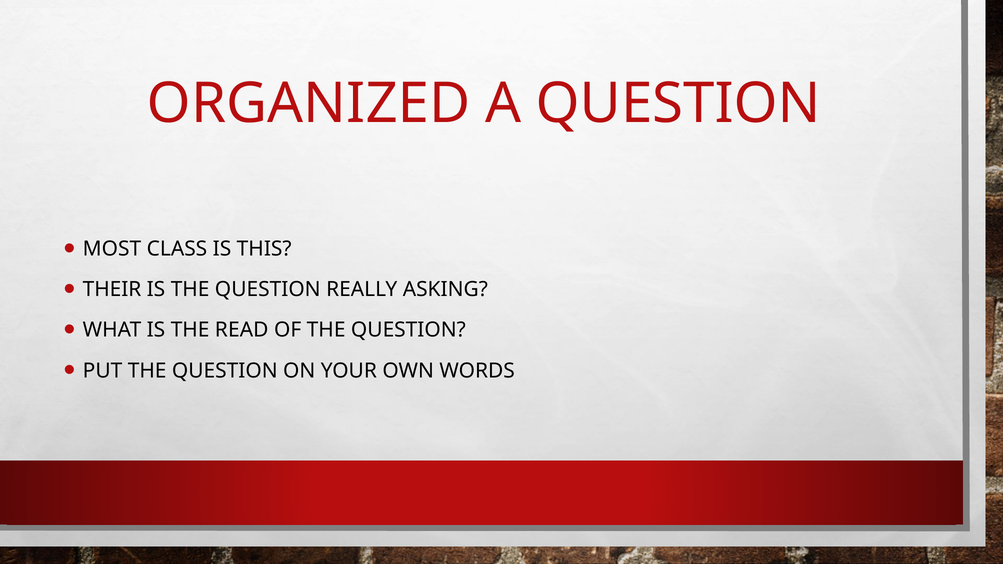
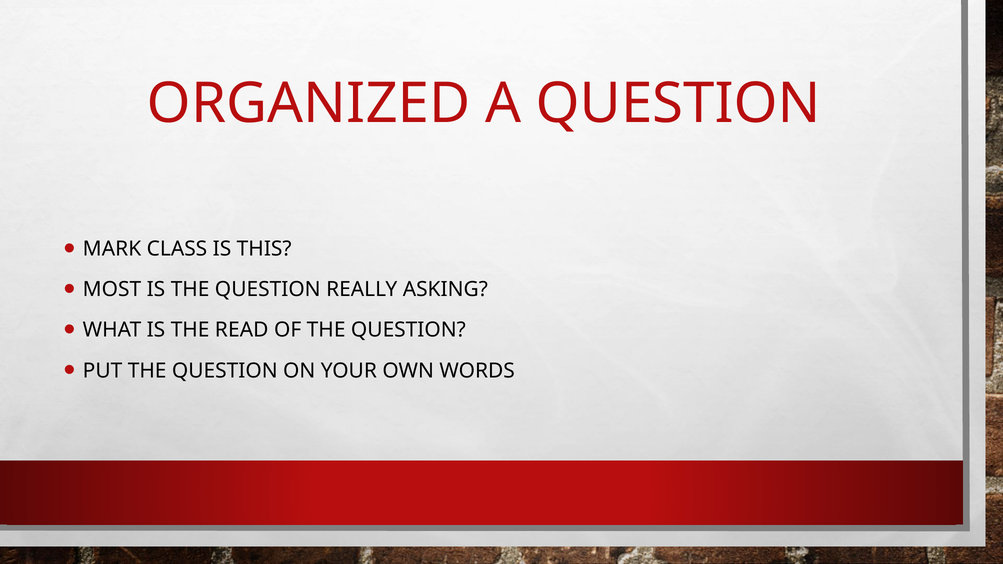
MOST: MOST -> MARK (112, 249)
THEIR: THEIR -> MOST (112, 290)
